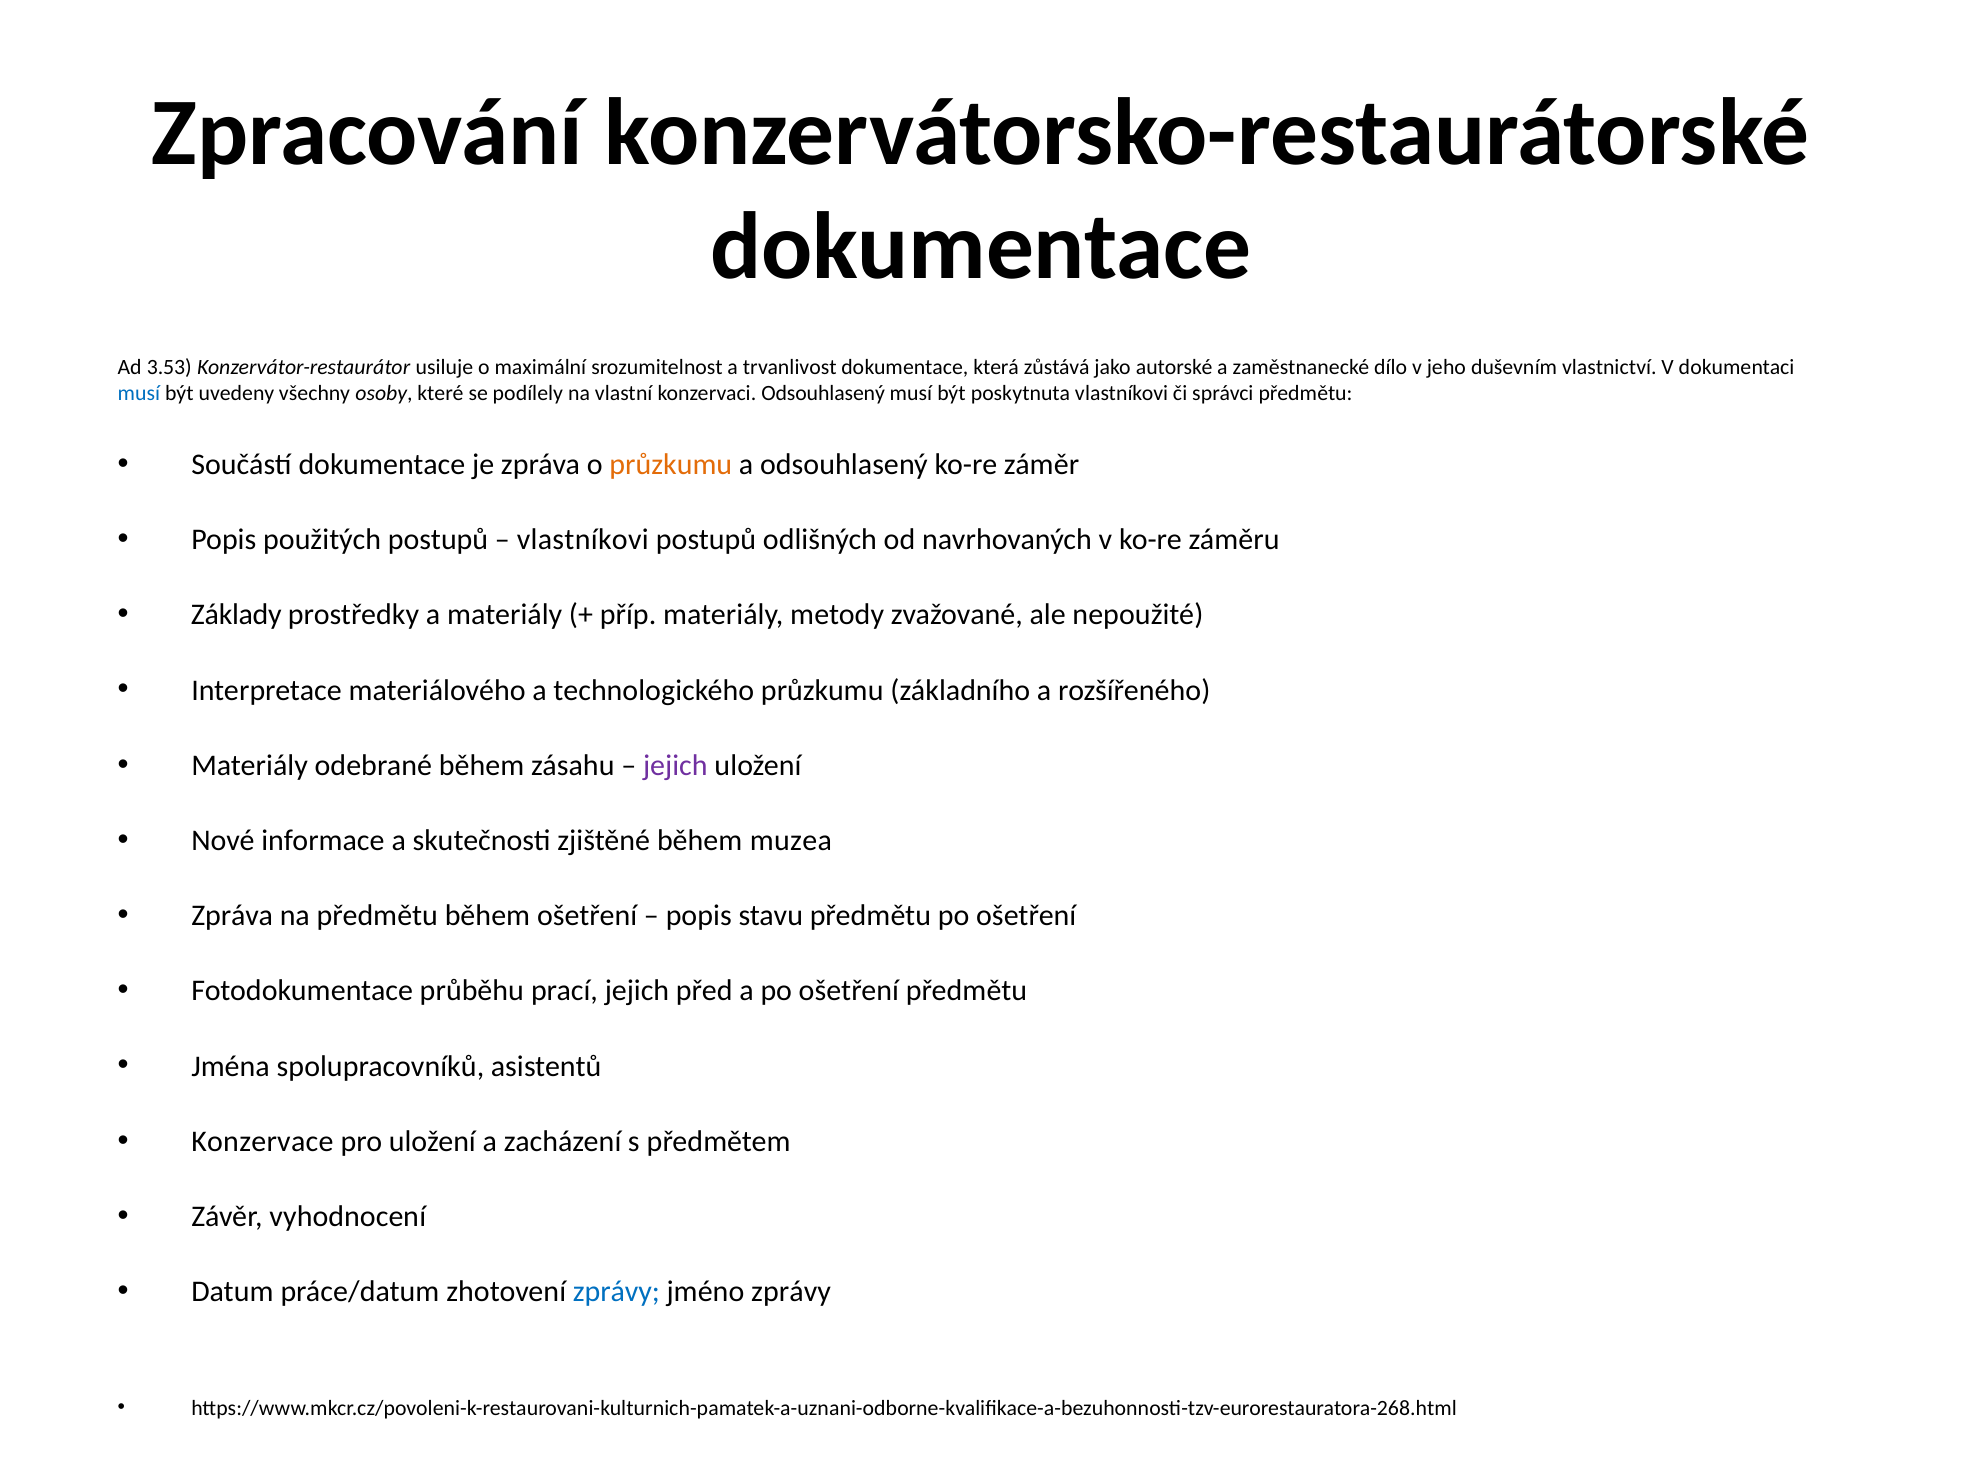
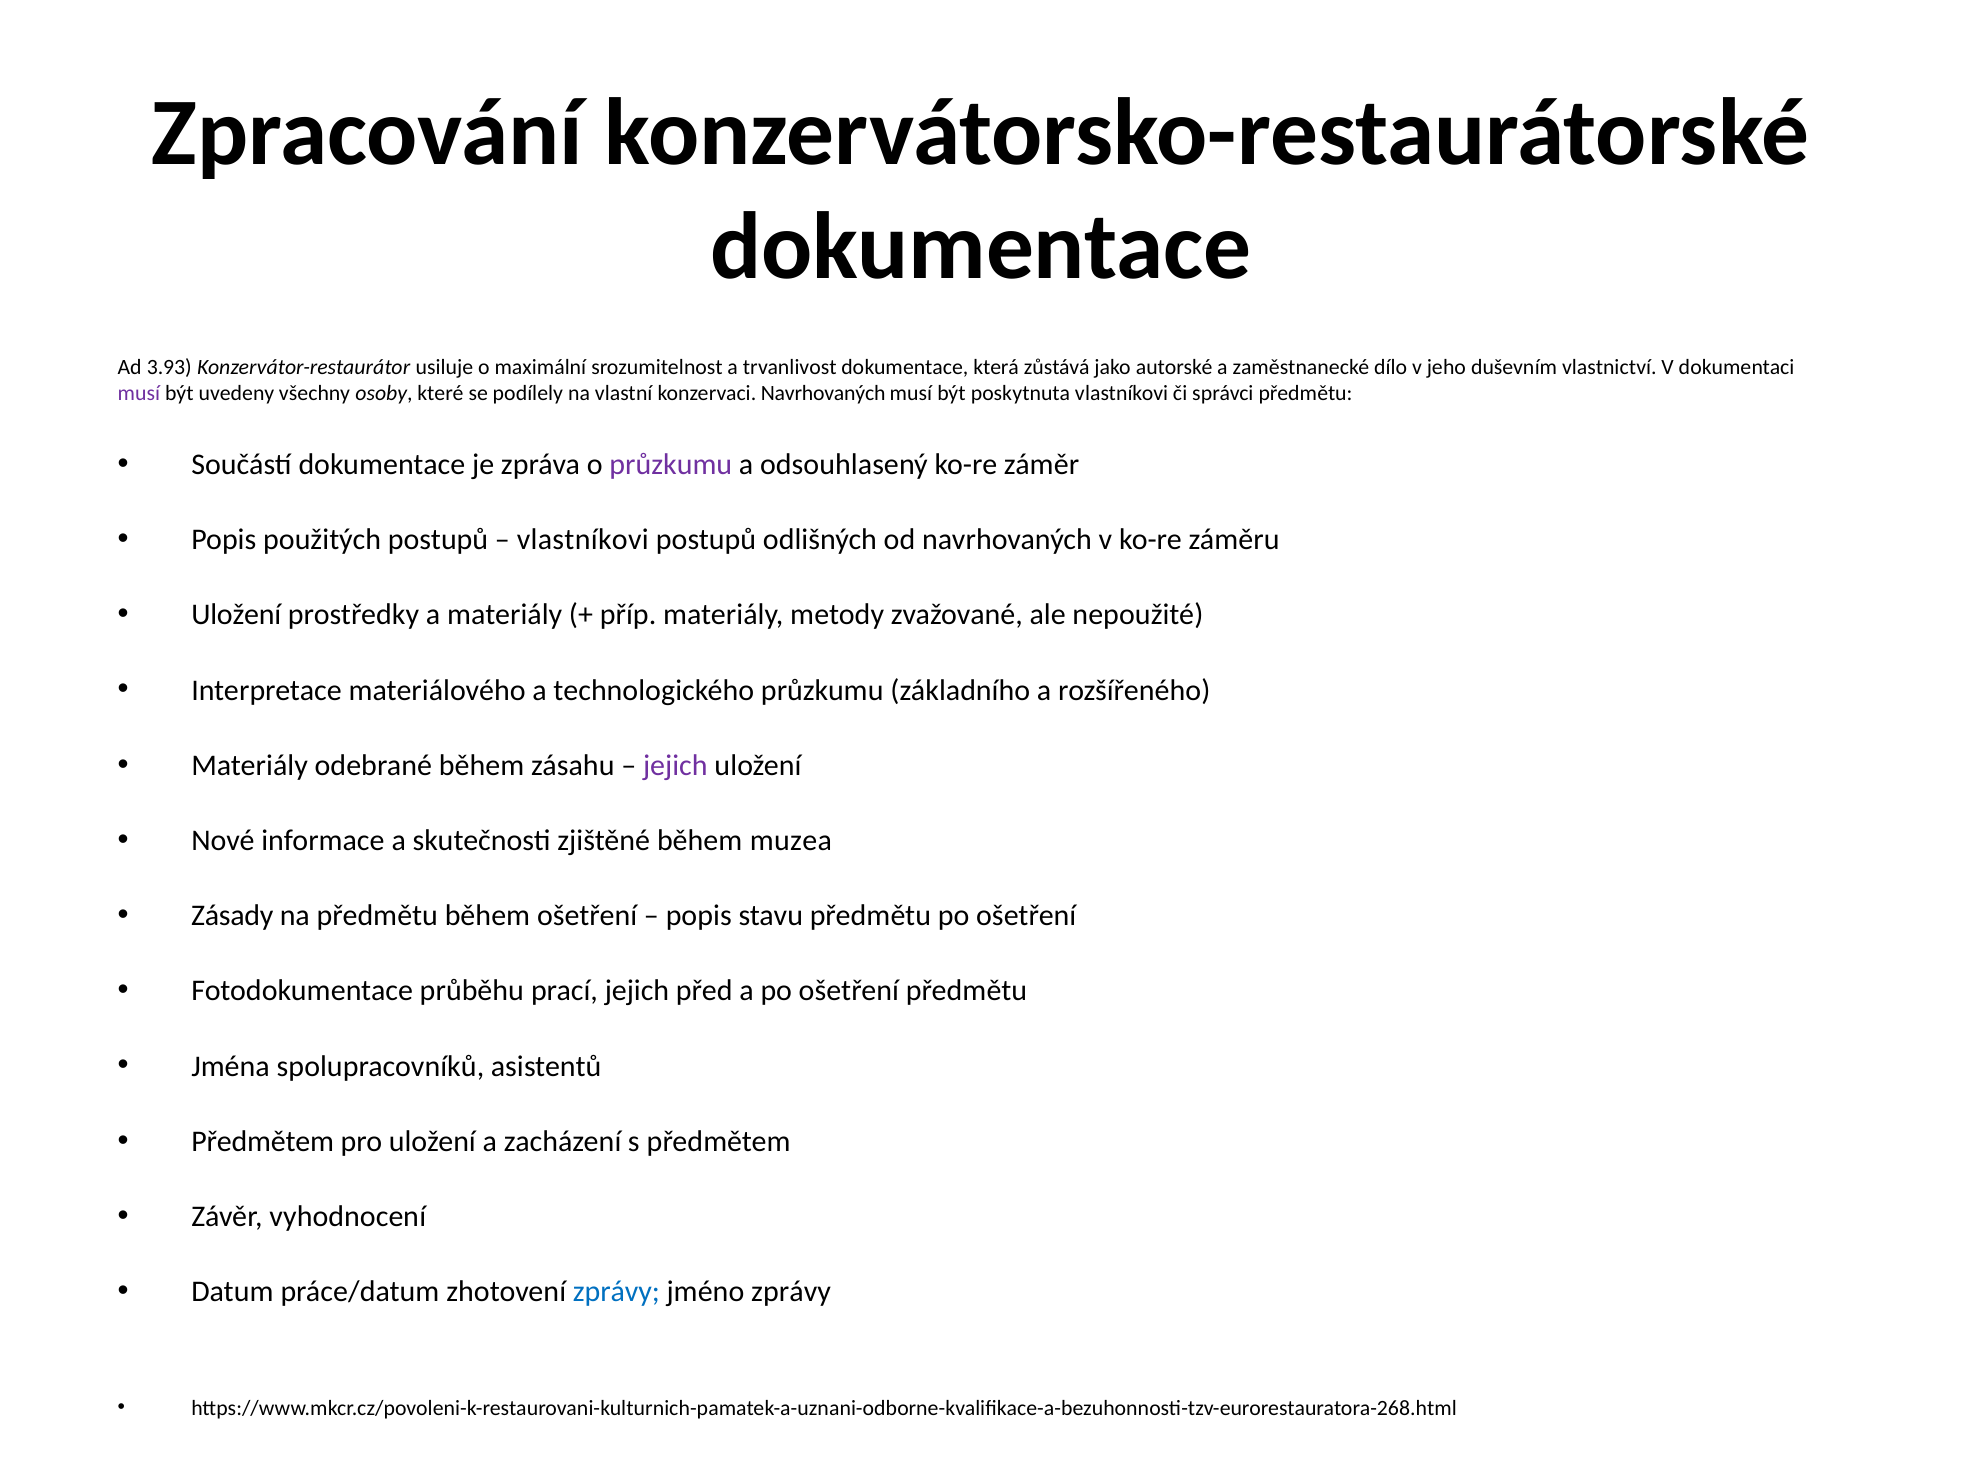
3.53: 3.53 -> 3.93 (169, 368)
musí colour: blue -> purple (139, 394)
konzervaci Odsouhlasený: Odsouhlasený -> Navrhovaných (823, 394)
průzkumu colour: orange -> purple (671, 465)
Základy: Základy -> Uložení (236, 615)
Zpráva: Zpráva -> Zásady (232, 916)
Konzervace: Konzervace -> Předmětem (263, 1142)
